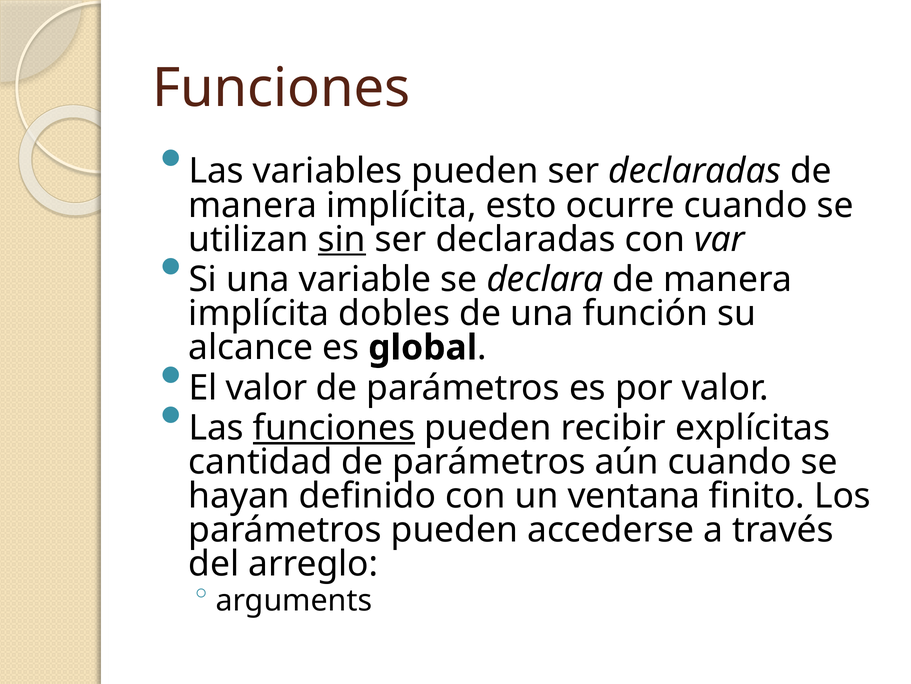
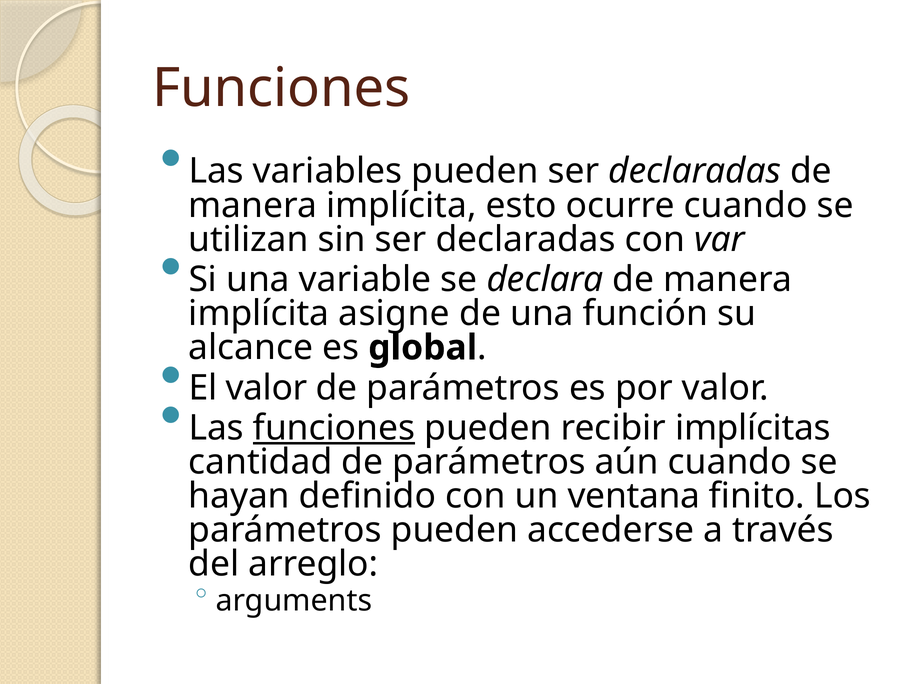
sin underline: present -> none (342, 239)
dobles: dobles -> asigne (394, 313)
explícitas: explícitas -> implícitas (753, 428)
